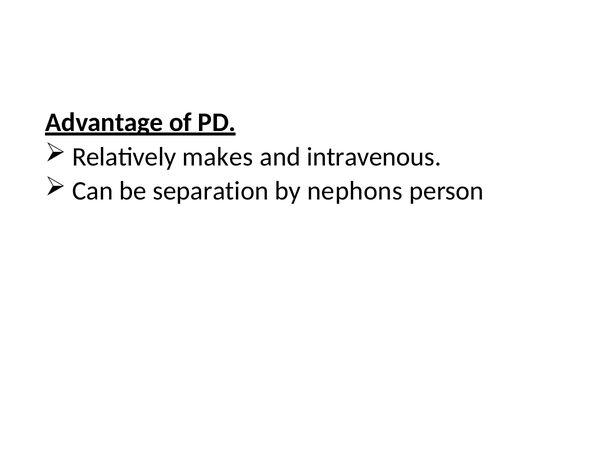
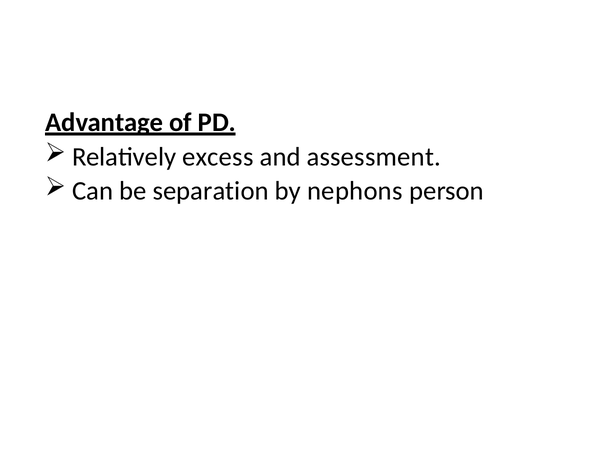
makes: makes -> excess (218, 157)
intravenous: intravenous -> assessment (374, 157)
